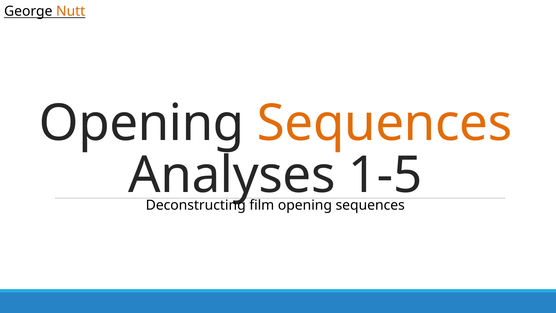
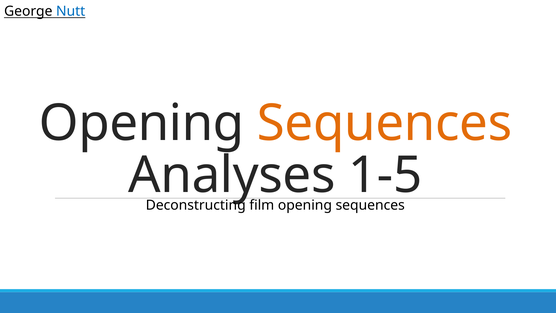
Nutt colour: orange -> blue (71, 11)
